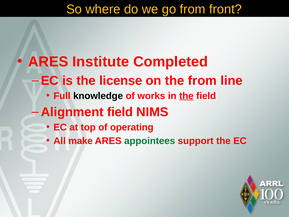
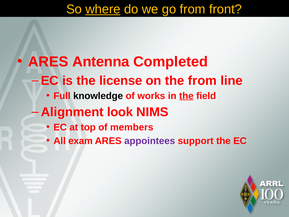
where underline: none -> present (103, 9)
Institute: Institute -> Antenna (101, 62)
Alignment field: field -> look (120, 112)
operating: operating -> members (132, 127)
make: make -> exam (81, 141)
appointees colour: green -> purple (150, 141)
